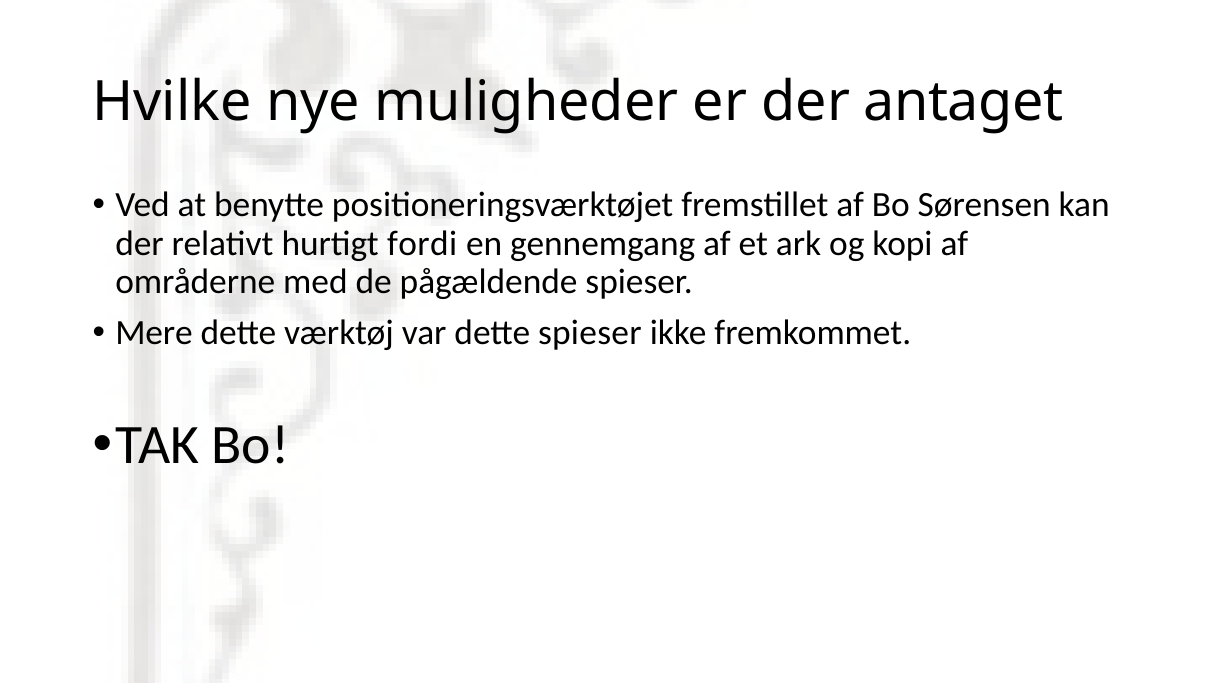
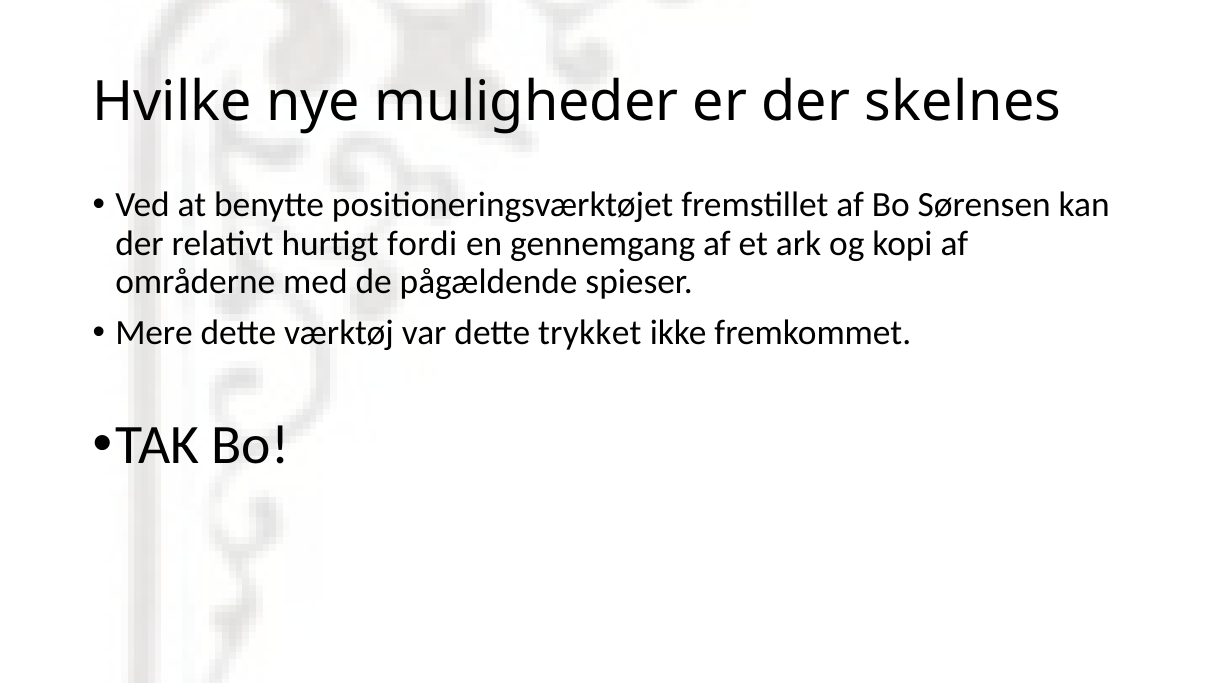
antaget: antaget -> skelnes (963, 102)
dette spieser: spieser -> trykket (590, 333)
